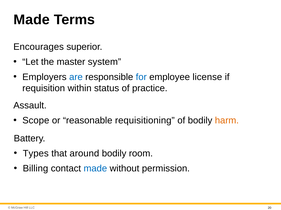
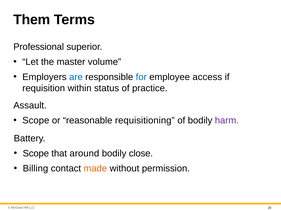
Made: Made -> Them (32, 20)
Encourages: Encourages -> Professional (39, 47)
system: system -> volume (104, 62)
license: license -> access (207, 77)
harm colour: orange -> purple (227, 121)
Types: Types -> Scope (36, 154)
room: room -> close (141, 154)
made colour: blue -> orange (95, 169)
